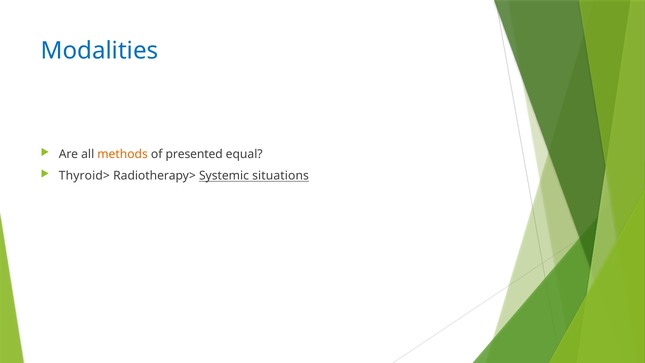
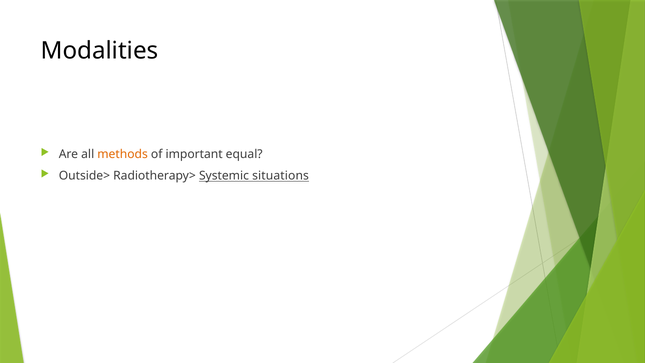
Modalities colour: blue -> black (99, 51)
presented: presented -> important (194, 154)
Thyroid>: Thyroid> -> Outside> (84, 176)
